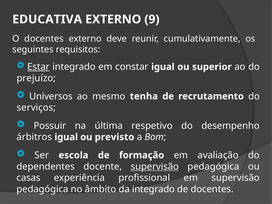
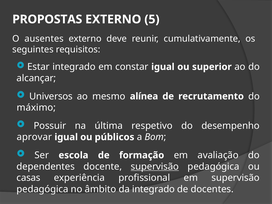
EDUCATIVA: EDUCATIVA -> PROPOSTAS (47, 19)
9: 9 -> 5 (152, 19)
O docentes: docentes -> ausentes (44, 39)
Estar underline: present -> none (39, 67)
prejuízo: prejuízo -> alcançar (36, 78)
tenha: tenha -> alínea (144, 96)
serviços: serviços -> máximo (36, 108)
árbitros: árbitros -> aprovar (34, 137)
previsto: previsto -> públicos (115, 137)
